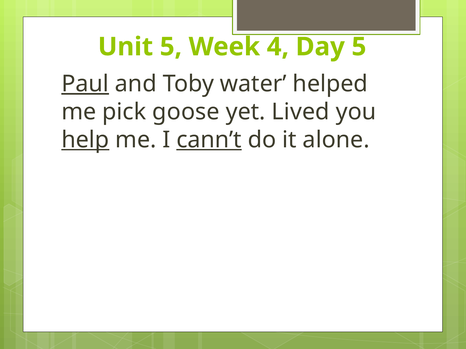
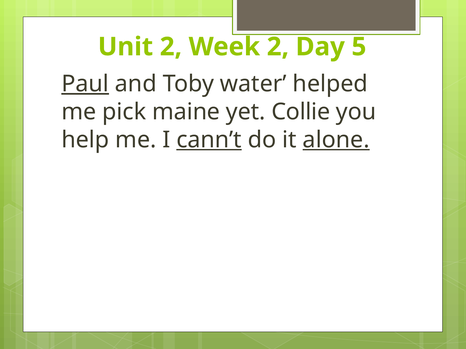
Unit 5: 5 -> 2 (171, 47)
Week 4: 4 -> 2 (278, 47)
goose: goose -> maine (186, 112)
Lived: Lived -> Collie (301, 112)
help underline: present -> none (85, 140)
alone underline: none -> present (336, 140)
